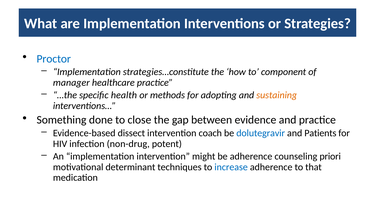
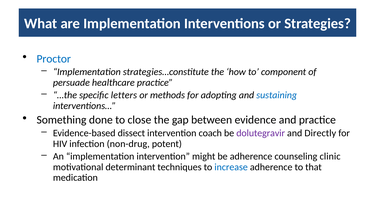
manager: manager -> persuade (71, 83)
health: health -> letters (124, 95)
sustaining colour: orange -> blue (277, 95)
dolutegravir colour: blue -> purple (261, 133)
Patients: Patients -> Directly (320, 133)
priori: priori -> clinic (330, 156)
